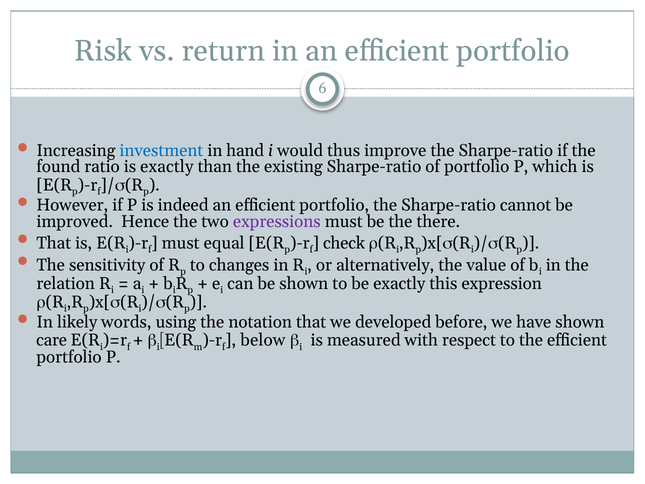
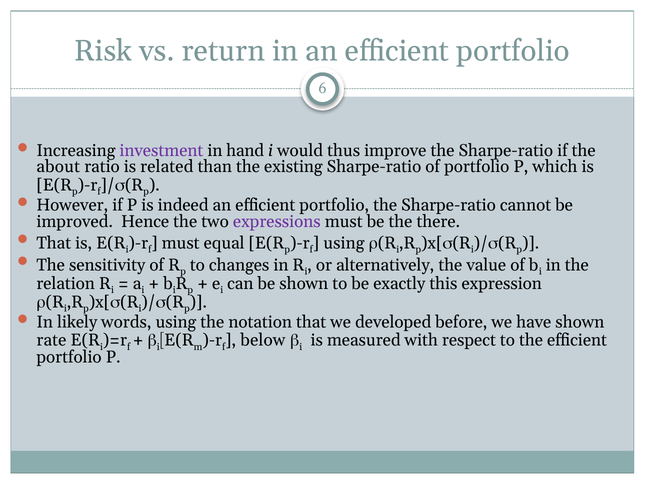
investment colour: blue -> purple (161, 150)
found: found -> about (58, 167)
is exactly: exactly -> related (167, 167)
check: check -> using (344, 243)
care: care -> rate (51, 340)
